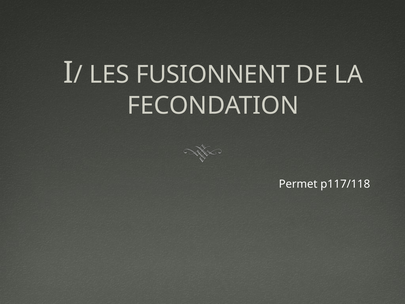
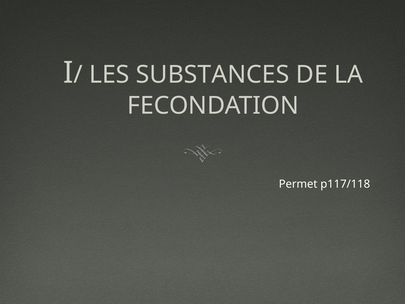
FUSIONNENT: FUSIONNENT -> SUBSTANCES (213, 75)
